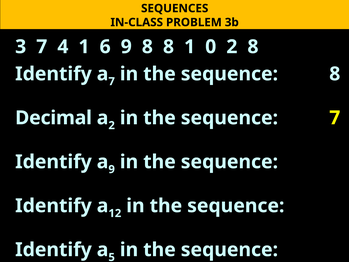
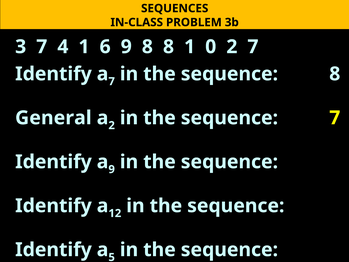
2 8: 8 -> 7 (253, 47)
Decimal: Decimal -> General (53, 118)
